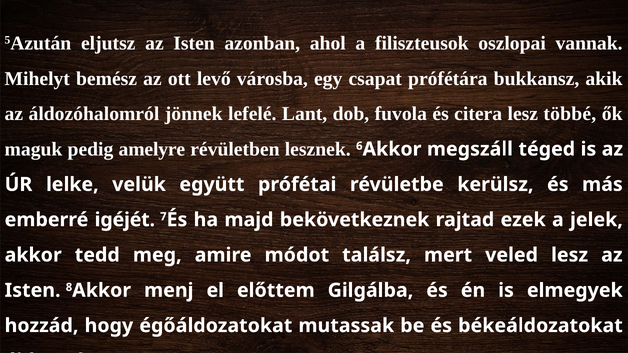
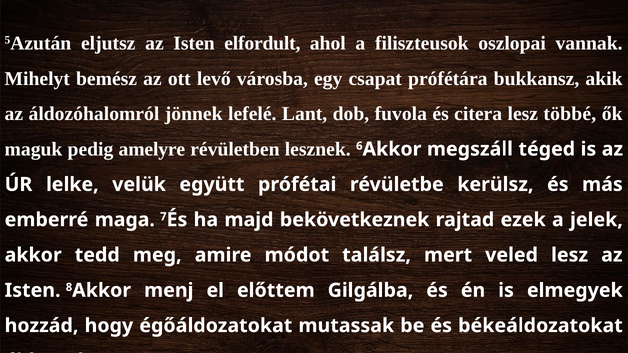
azonban: azonban -> elfordult (262, 43)
igéjét: igéjét -> maga (125, 220)
